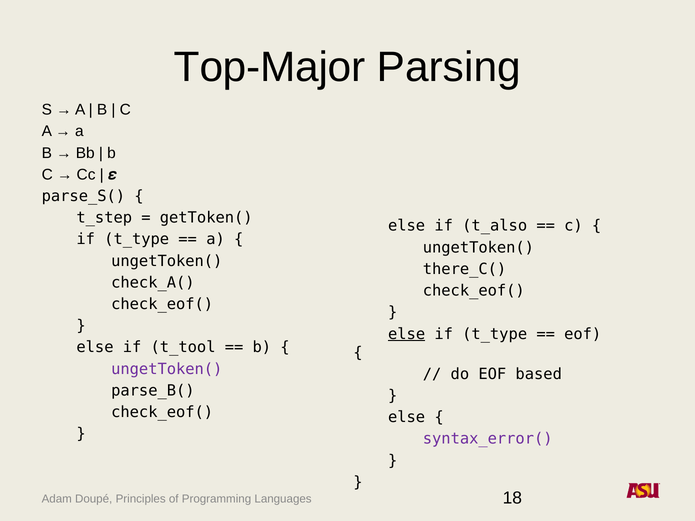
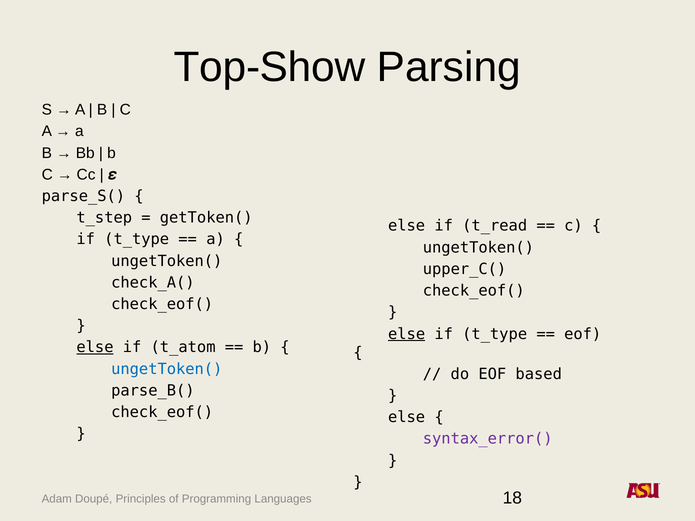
Top-Major: Top-Major -> Top-Show (270, 67)
t_also: t_also -> t_read (495, 226)
there_C(: there_C( -> upper_C( (465, 269)
else underline: none -> present (95, 348)
t_tool: t_tool -> t_atom (183, 348)
ungetToken( colour: purple -> blue (167, 369)
